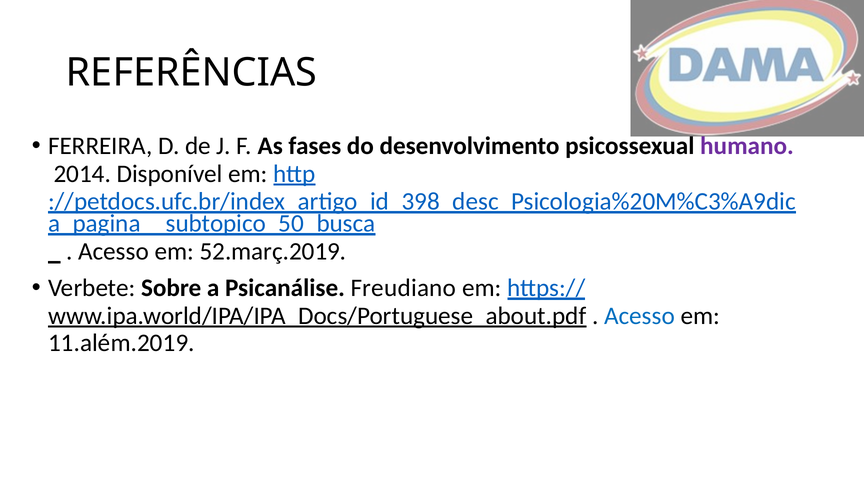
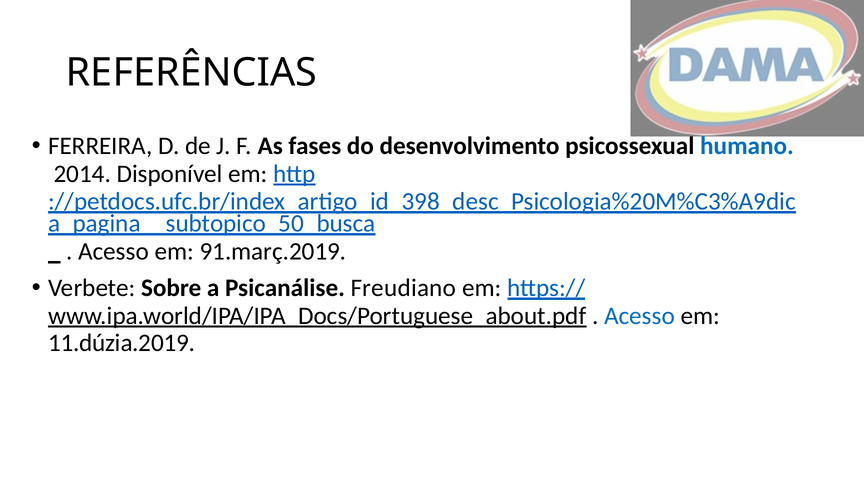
humano colour: purple -> blue (747, 146)
52.març.2019: 52.març.2019 -> 91.març.2019 (273, 251)
11.além.2019: 11.além.2019 -> 11.dúzia.2019 (121, 343)
